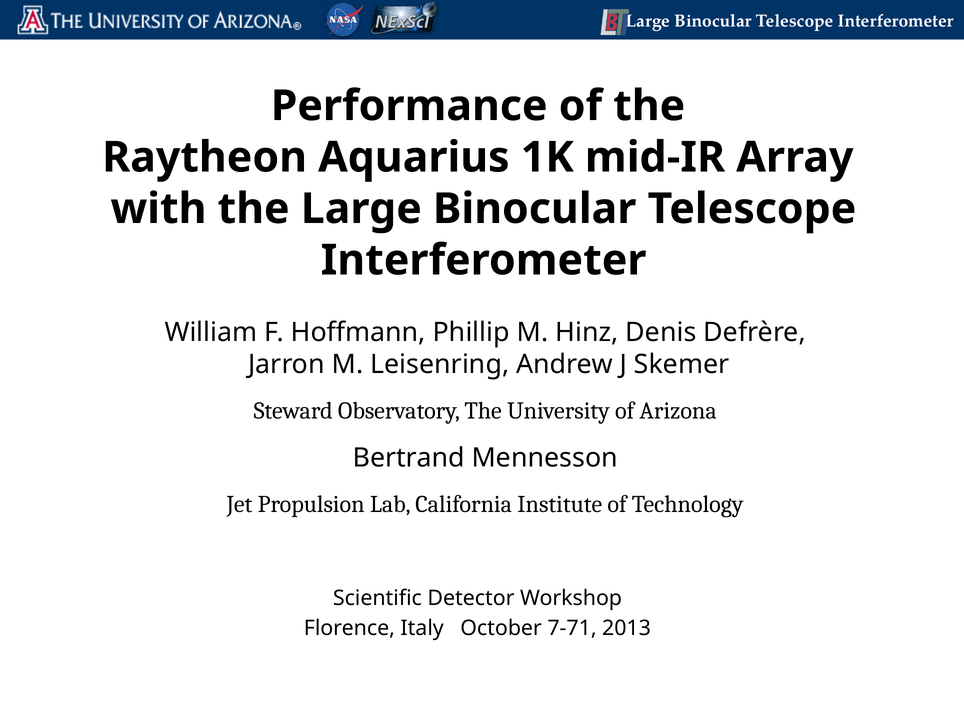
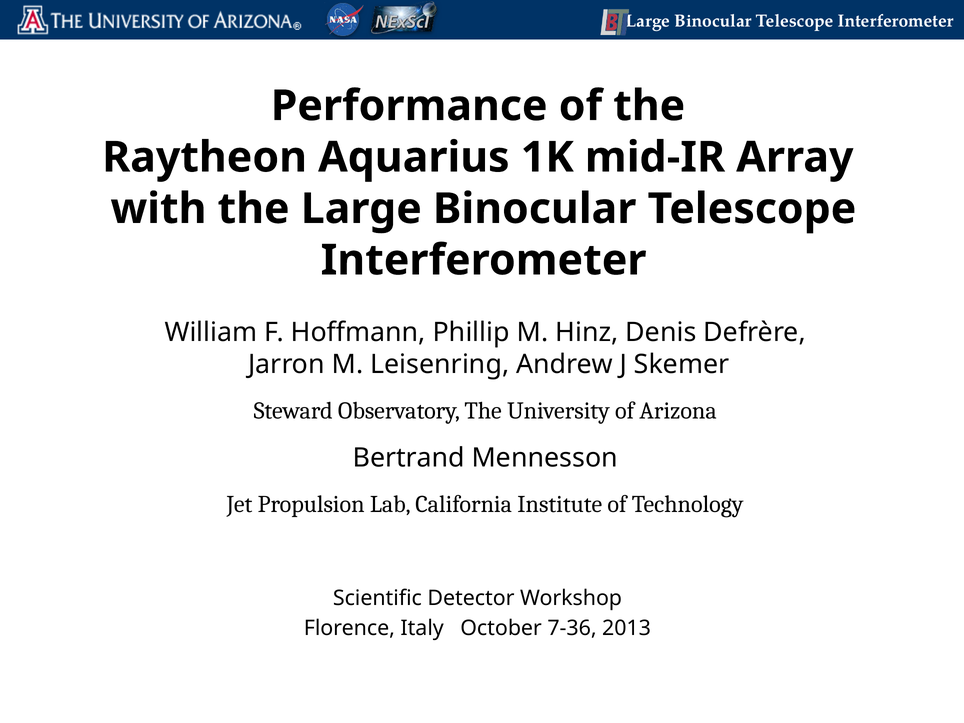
7-71: 7-71 -> 7-36 (572, 628)
